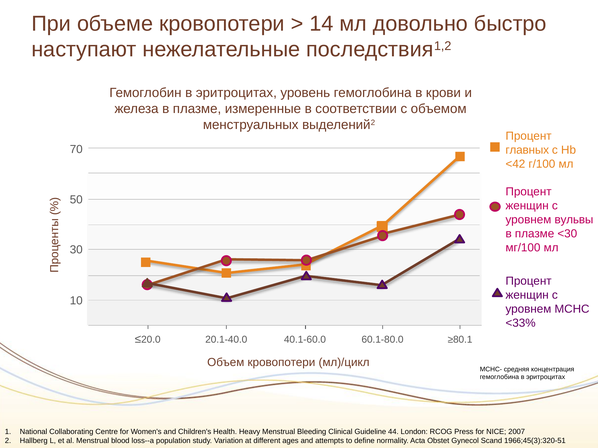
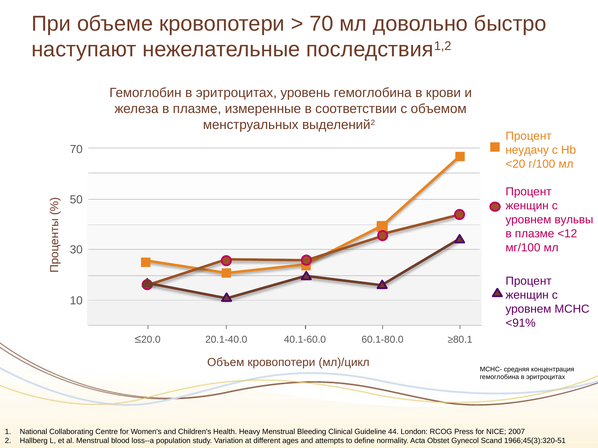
14: 14 -> 70 (321, 24)
главных: главных -> неудачу (527, 150)
<42: <42 -> <20 (515, 164)
<30: <30 -> <12 (567, 234)
<33%: <33% -> <91% (521, 323)
